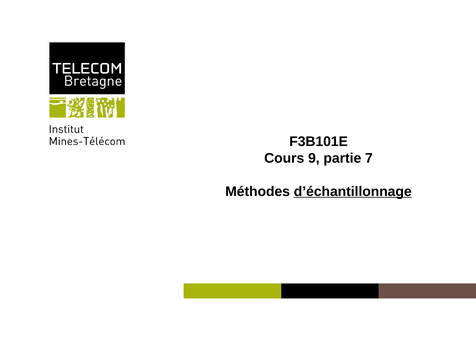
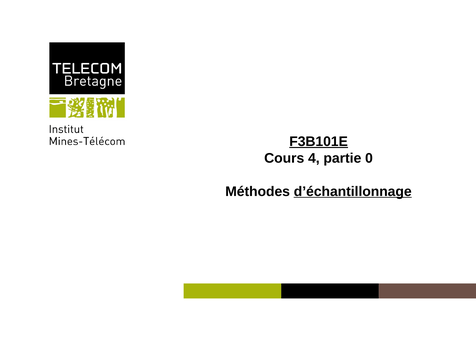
F3B101E underline: none -> present (319, 141)
9: 9 -> 4 (314, 158)
7: 7 -> 0 (369, 158)
